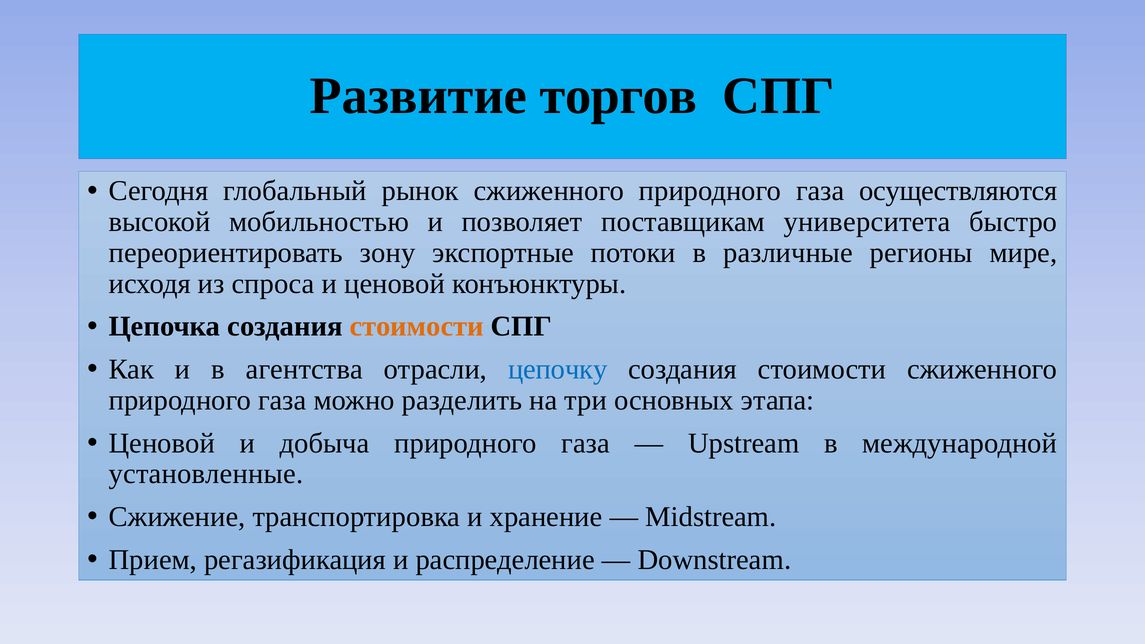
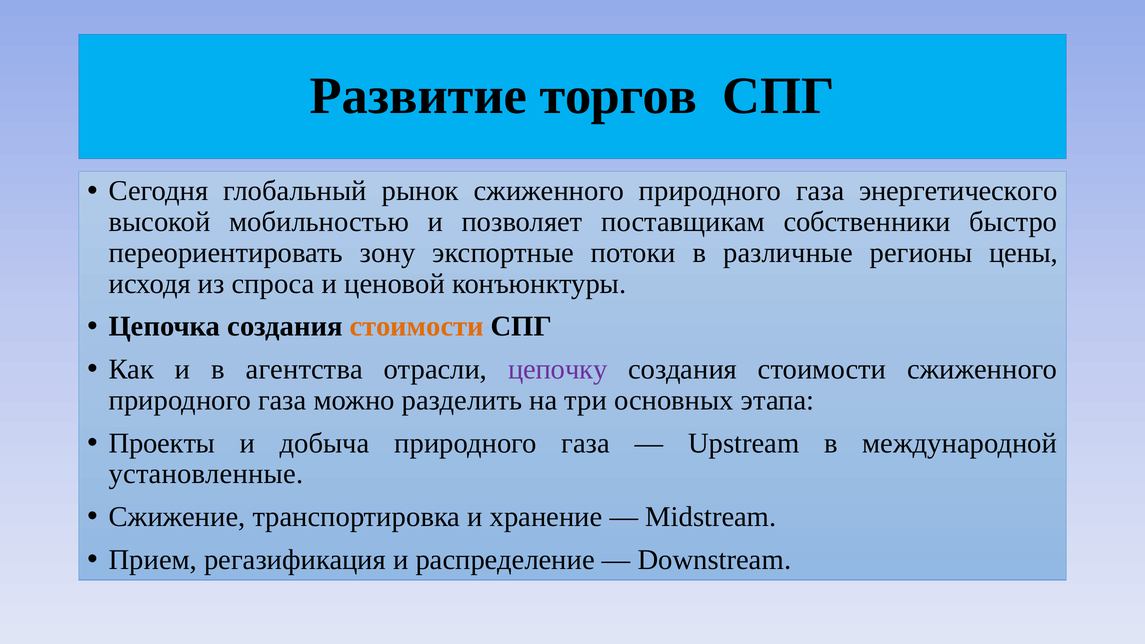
осуществляются: осуществляются -> энергетического (958, 191)
университета: университета -> собственники (867, 222)
мире: мире -> цены (1024, 253)
цепочку colour: blue -> purple (558, 369)
Ценовой: Ценовой -> Проекты (162, 443)
